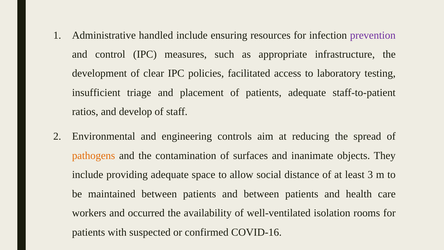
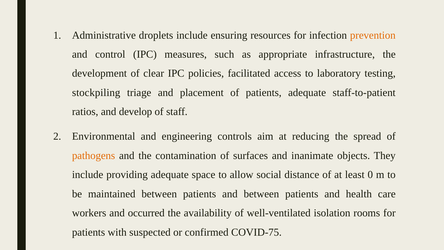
handled: handled -> droplets (156, 35)
prevention colour: purple -> orange (373, 35)
insufficient: insufficient -> stockpiling (96, 93)
3: 3 -> 0 (370, 175)
COVID-16: COVID-16 -> COVID-75 (256, 232)
